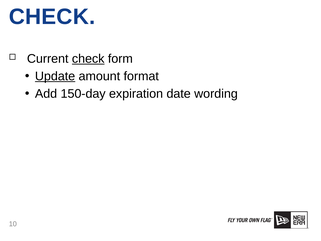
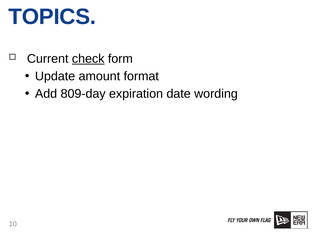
CHECK: CHECK -> TOPICS (52, 17)
Update underline: present -> none (55, 76)
150-day: 150-day -> 809-day (83, 94)
